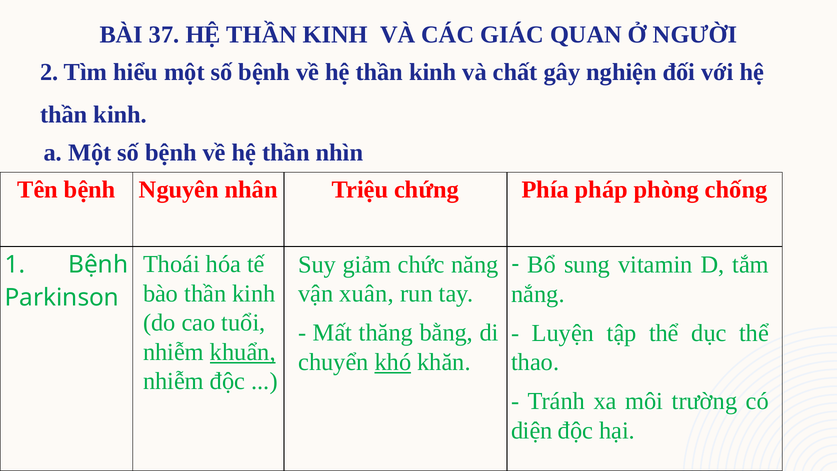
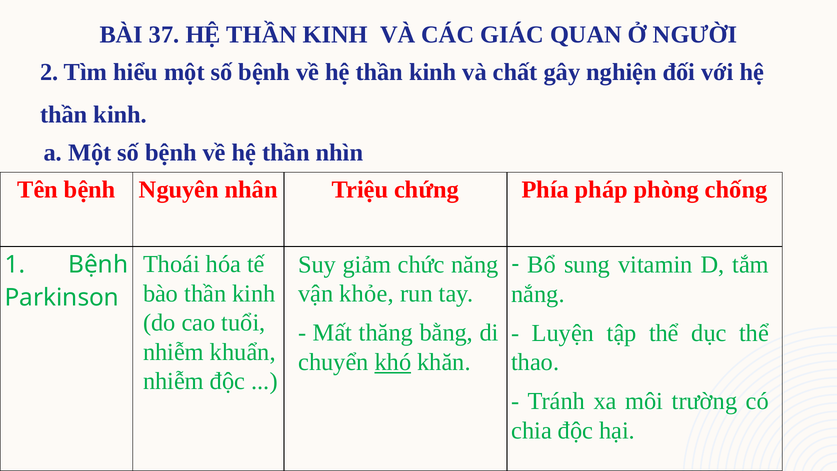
xuân: xuân -> khỏe (367, 294)
khuẩn underline: present -> none (243, 352)
diện: diện -> chia (532, 430)
